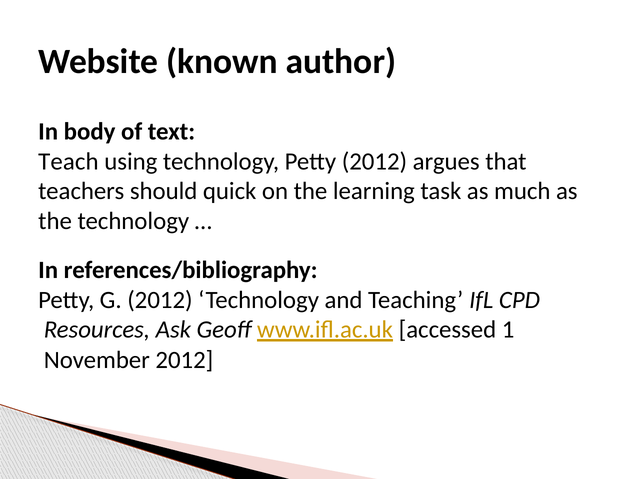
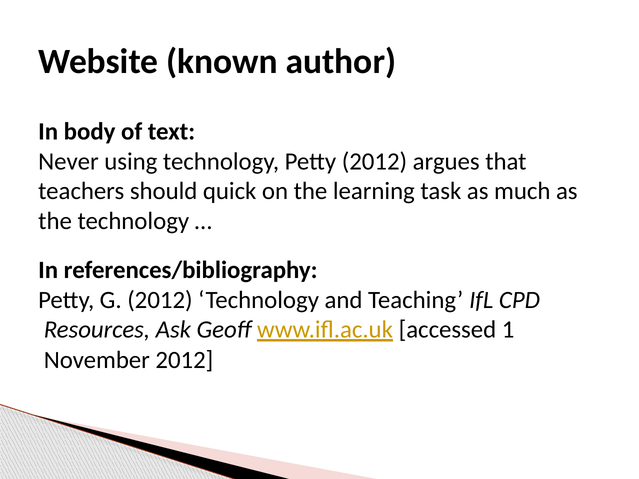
Teach: Teach -> Never (68, 161)
